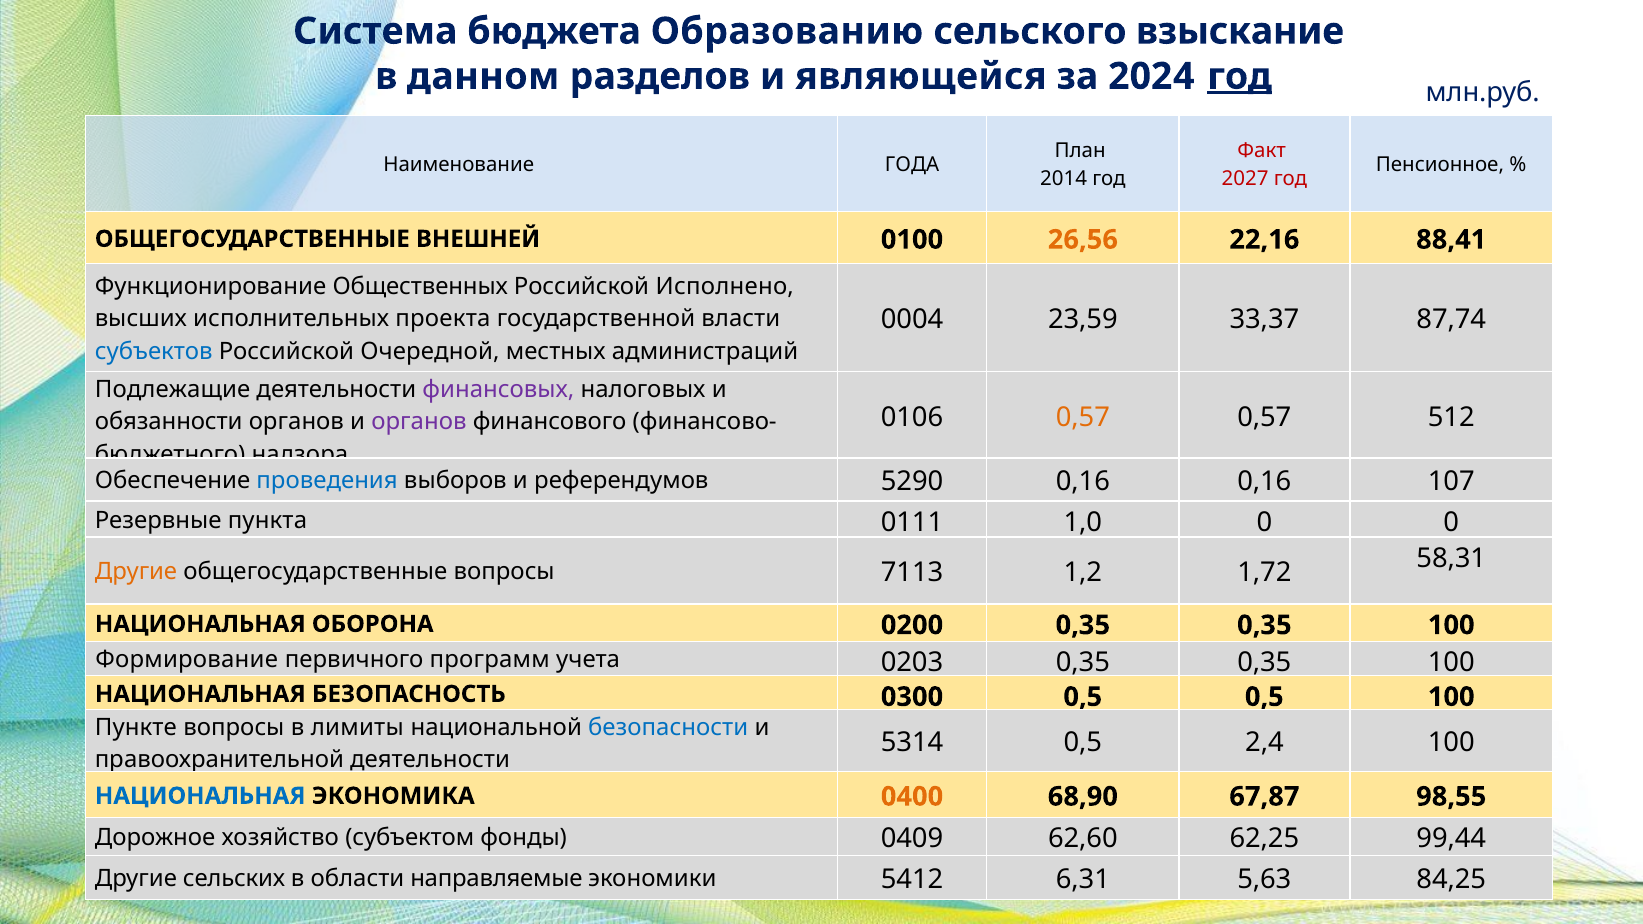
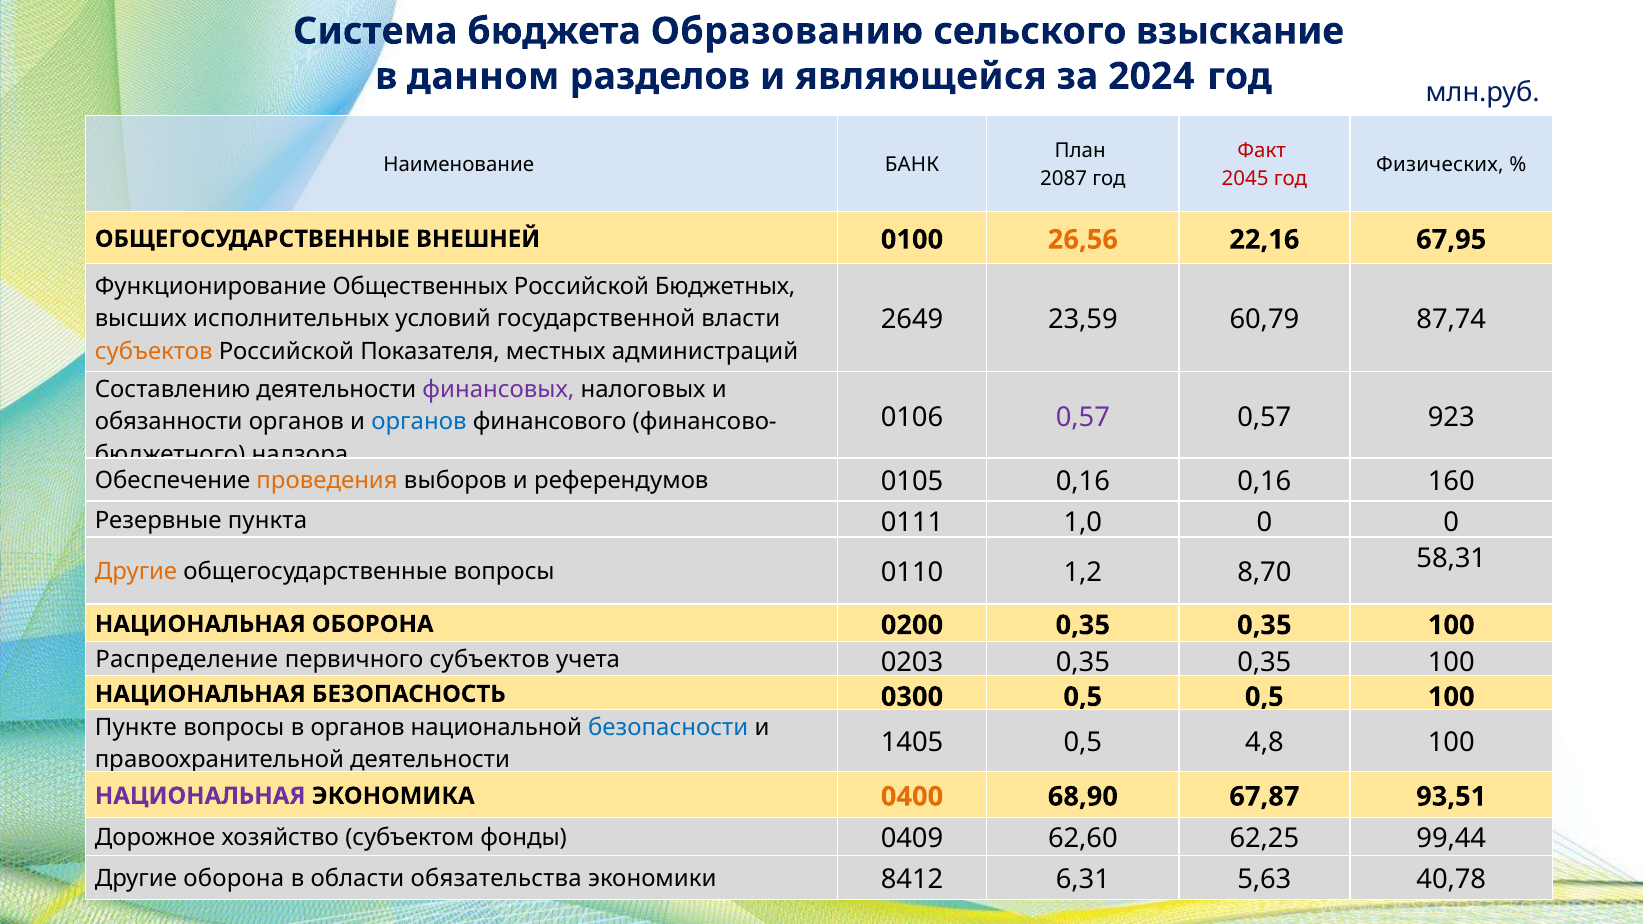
год underline: present -> none (1240, 76)
ГОДА: ГОДА -> БАНК (912, 165)
Пенсионное: Пенсионное -> Физических (1440, 165)
2014: 2014 -> 2087 (1064, 179)
2027: 2027 -> 2045 (1245, 179)
88,41: 88,41 -> 67,95 (1451, 240)
Исполнено: Исполнено -> Бюджетных (725, 286)
0004: 0004 -> 2649 (912, 320)
33,37: 33,37 -> 60,79 (1264, 320)
проекта: проекта -> условий (443, 319)
субъектов colour: blue -> orange (154, 352)
Очередной: Очередной -> Показателя (430, 352)
Подлежащие: Подлежащие -> Составлению (173, 389)
0,57 colour: orange -> purple (1083, 417)
512: 512 -> 923 (1451, 417)
органов colour: purple -> blue (419, 422)
проведения colour: blue -> orange (327, 481)
5290: 5290 -> 0105 (912, 482)
107: 107 -> 160 (1451, 482)
7113: 7113 -> 0110 (912, 573)
1,72: 1,72 -> 8,70 (1264, 573)
Формирование: Формирование -> Распределение (187, 660)
первичного программ: программ -> субъектов (490, 660)
в лимиты: лимиты -> органов (358, 728)
5314: 5314 -> 1405 (912, 743)
2,4: 2,4 -> 4,8 (1264, 743)
НАЦИОНАЛЬНАЯ colour: blue -> purple (200, 796)
98,55: 98,55 -> 93,51 (1451, 797)
Другие сельских: сельских -> оборона (234, 879)
направляемые: направляемые -> обязательства (496, 879)
5412: 5412 -> 8412 (912, 880)
84,25: 84,25 -> 40,78 (1451, 880)
